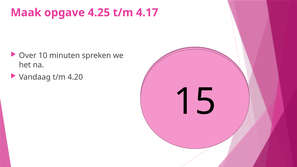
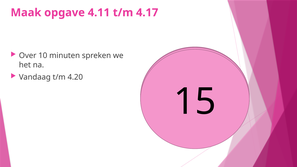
4.25: 4.25 -> 4.11 (99, 13)
